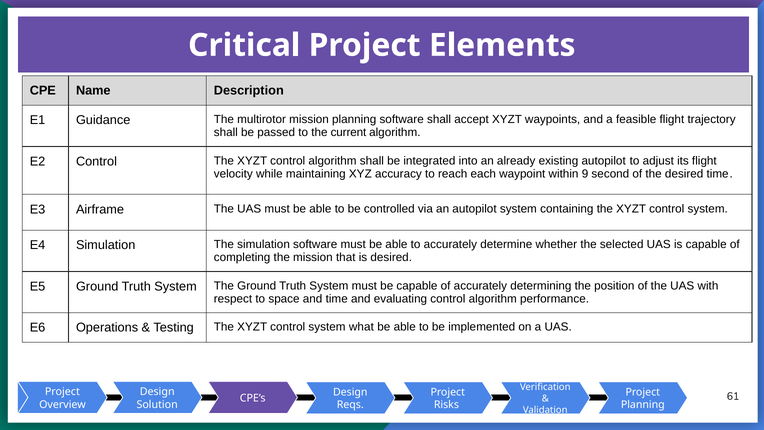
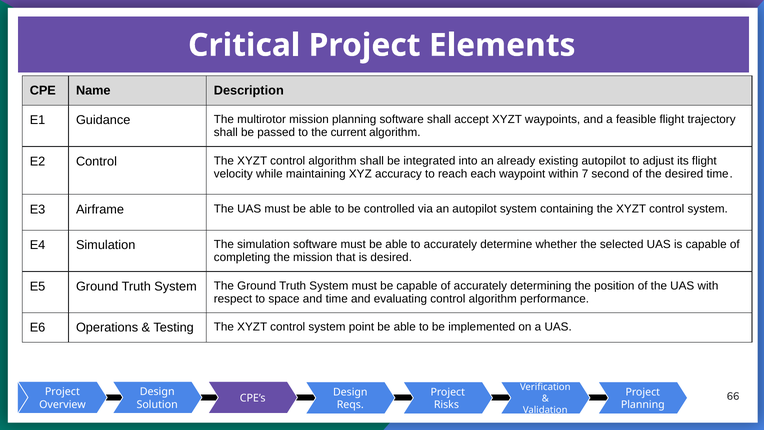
9: 9 -> 7 (585, 174)
what: what -> point (361, 327)
61: 61 -> 66 (733, 396)
